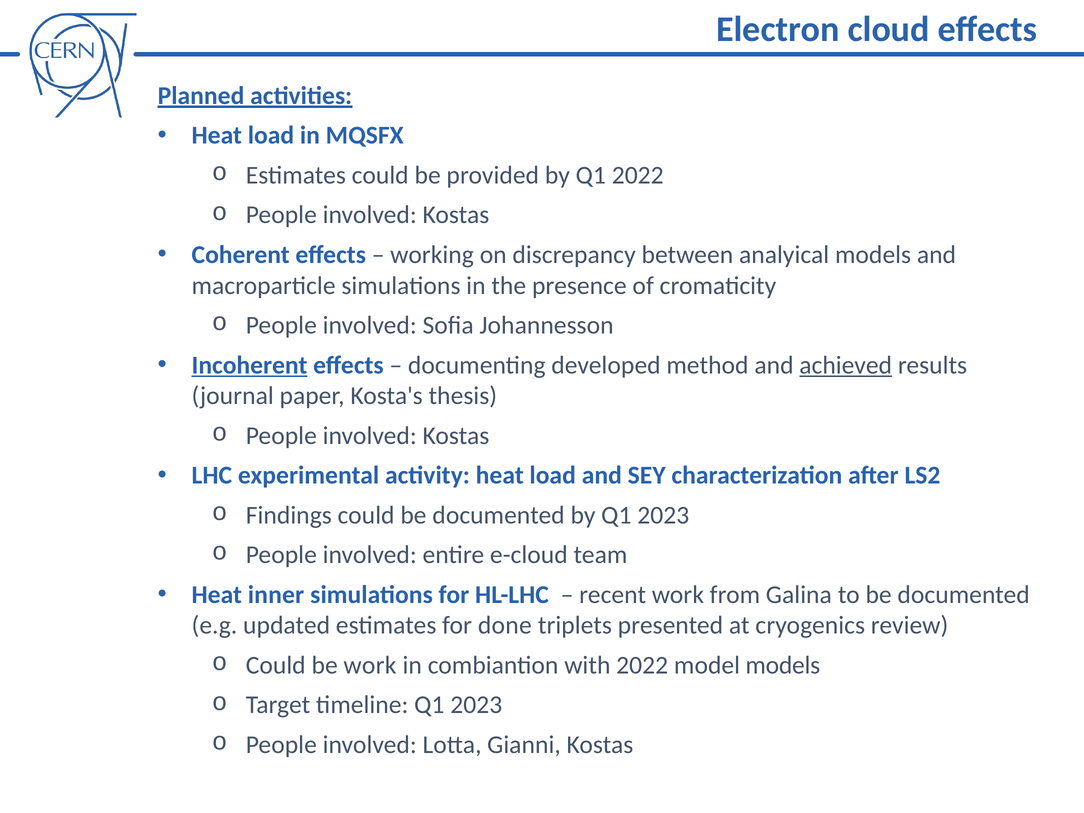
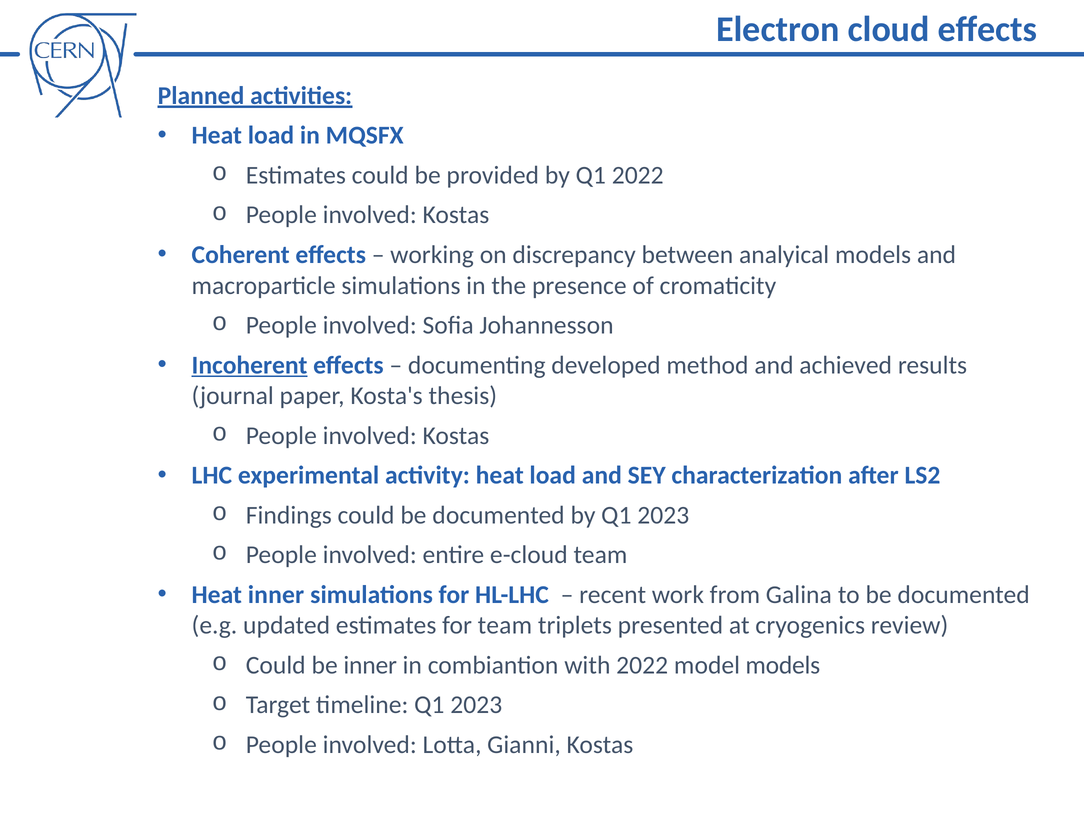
achieved underline: present -> none (846, 365)
for done: done -> team (505, 625)
be work: work -> inner (370, 665)
